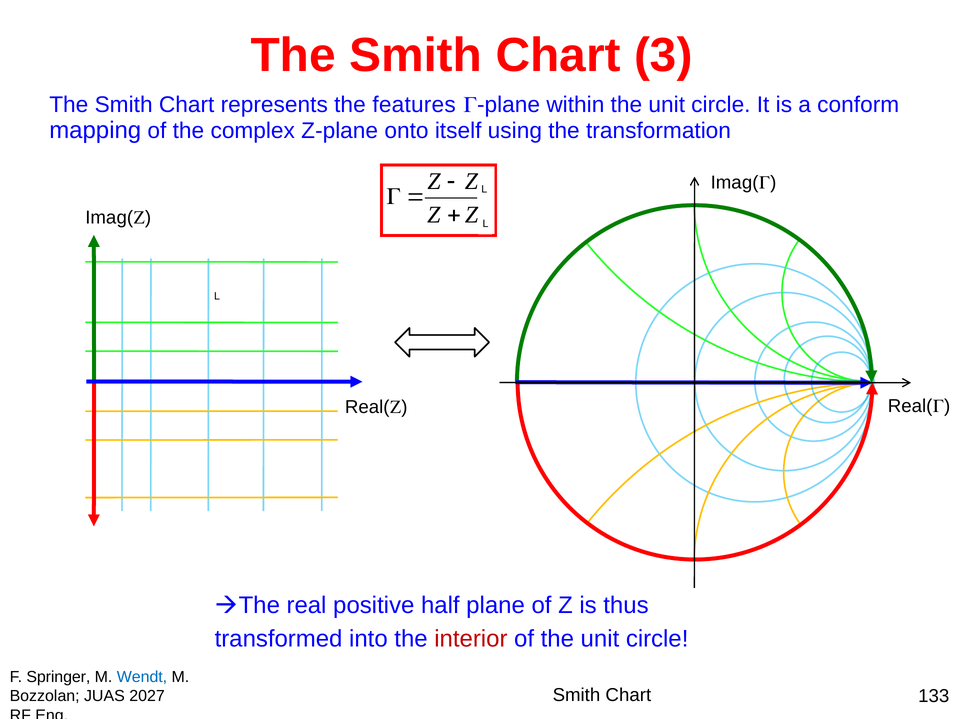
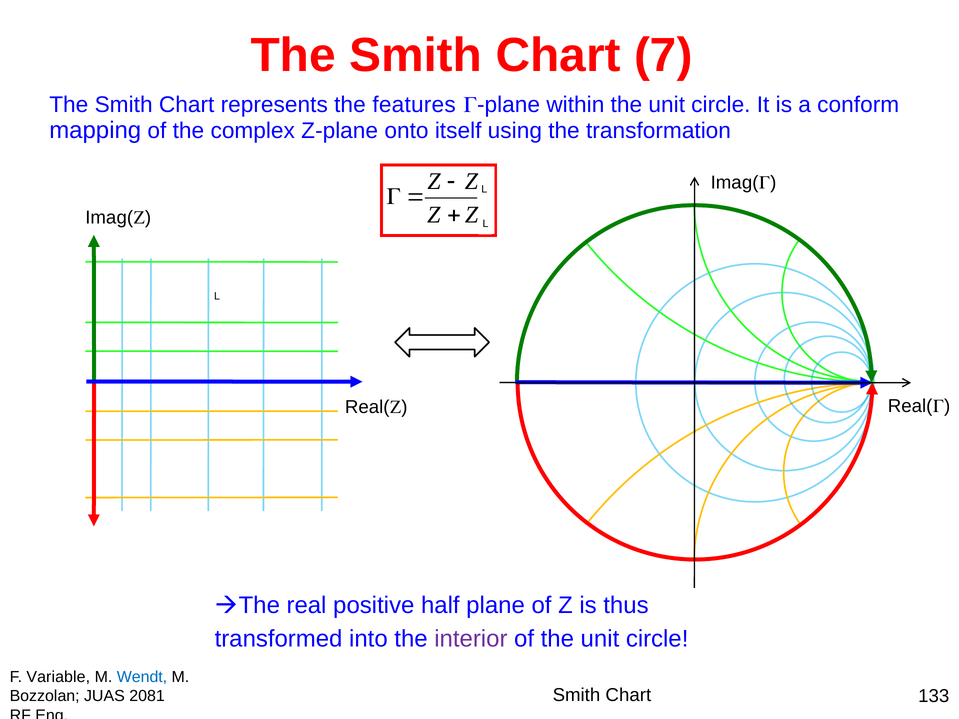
3: 3 -> 7 (663, 56)
interior colour: red -> purple (471, 639)
Springer: Springer -> Variable (58, 677)
2027: 2027 -> 2081 (147, 696)
